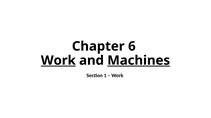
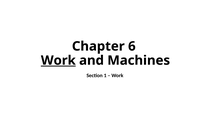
Machines underline: present -> none (139, 61)
